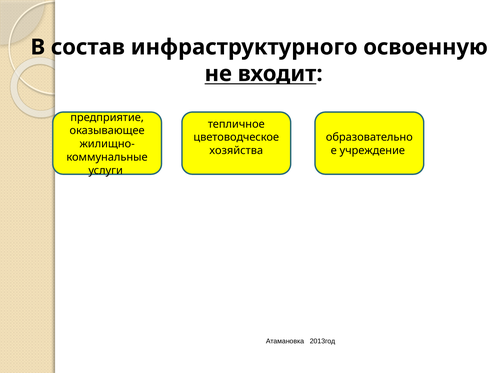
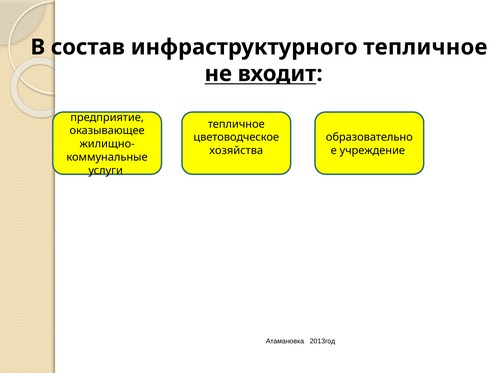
инфраструктурного освоенную: освоенную -> тепличное (425, 47)
